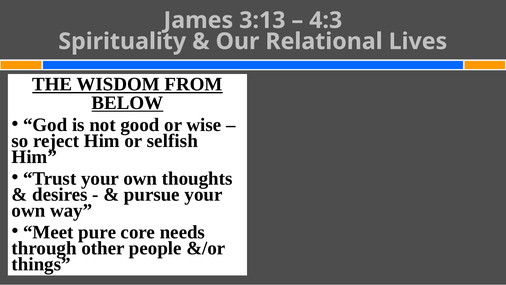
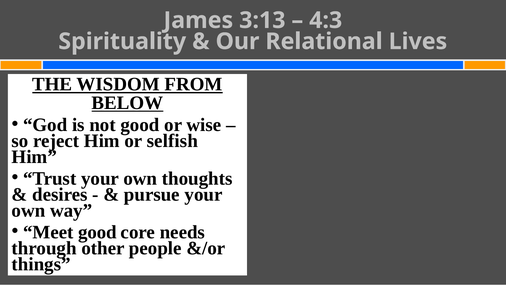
Meet pure: pure -> good (97, 232)
